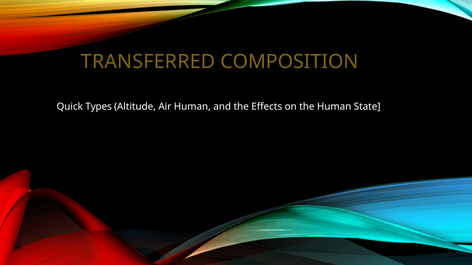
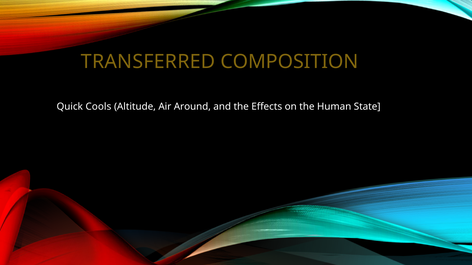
Types: Types -> Cools (98, 107)
Air Human: Human -> Around (192, 107)
